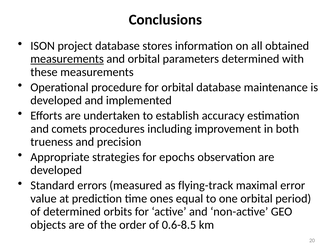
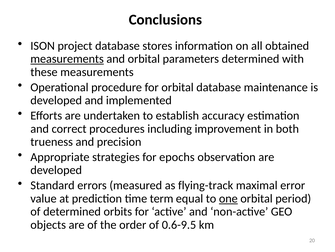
comets: comets -> correct (69, 128)
ones: ones -> term (162, 198)
one underline: none -> present (228, 198)
0.6-8.5: 0.6-8.5 -> 0.6-9.5 (179, 224)
